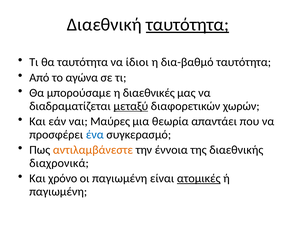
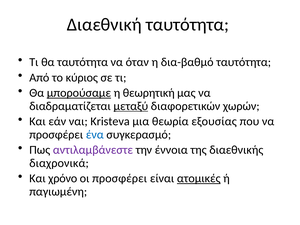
ταυτότητα underline: present -> none (187, 25)
ίδιοι: ίδιοι -> όταν (137, 62)
αγώνα: αγώνα -> κύριος (82, 78)
μπορούσαμε underline: none -> present (79, 93)
διαεθνικές: διαεθνικές -> θεωρητική (149, 93)
Μαύρες: Μαύρες -> Κristeva (110, 121)
απαντάει: απαντάει -> εξουσίας (214, 121)
αντιλαμβάνεστε colour: orange -> purple (93, 150)
οι παγιωμένη: παγιωμένη -> προσφέρει (120, 178)
